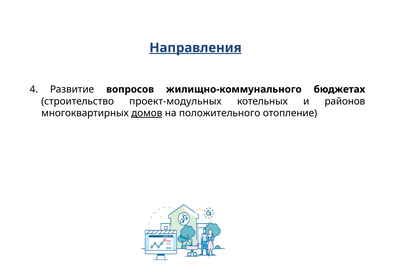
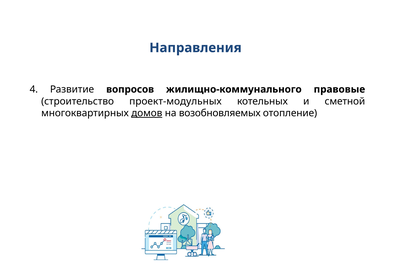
Направления underline: present -> none (195, 48)
бюджетах: бюджетах -> правовые (339, 90)
районов: районов -> сметной (345, 101)
положительного: положительного -> возобновляемых (220, 113)
